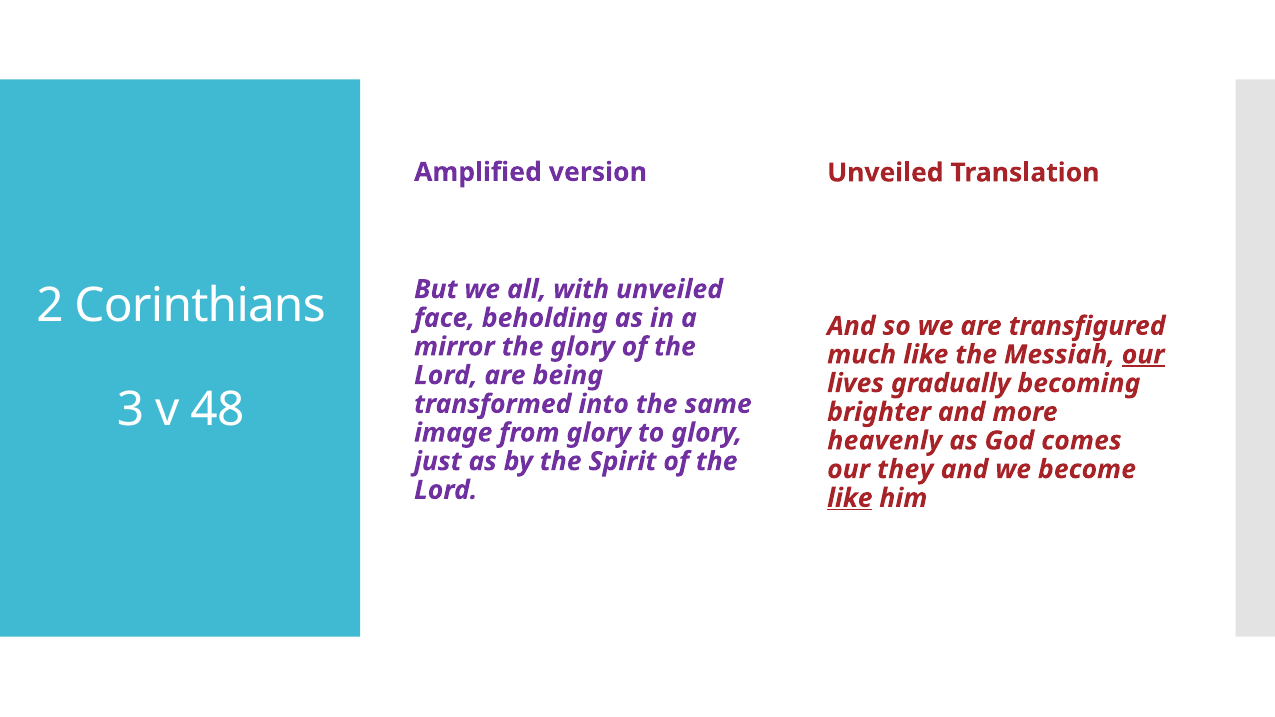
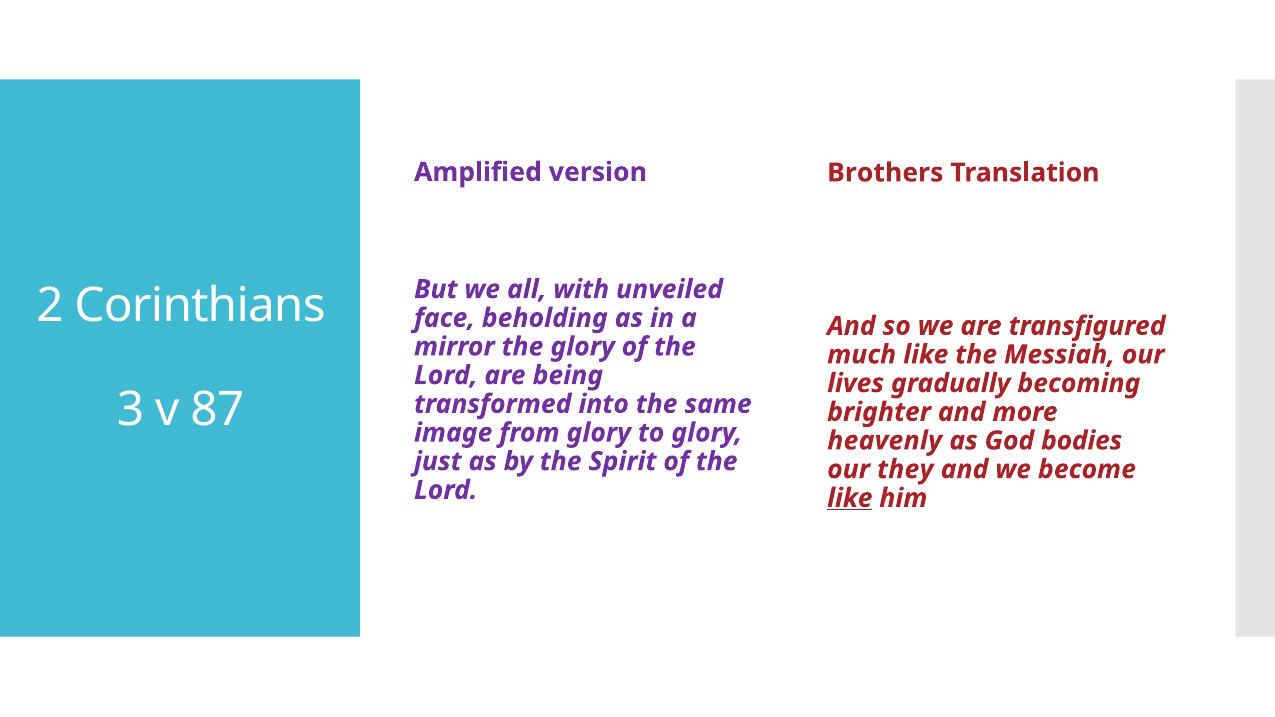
Unveiled: Unveiled -> Brothers (885, 173)
our underline: present -> none (1143, 355)
48: 48 -> 87 (217, 409)
comes: comes -> bodies (1082, 441)
